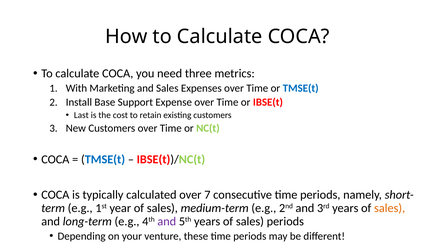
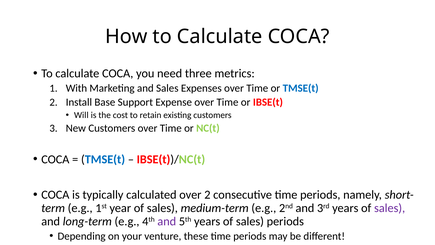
Last: Last -> Will (81, 115)
over 7: 7 -> 2 (207, 195)
sales colour: orange -> purple (390, 208)
